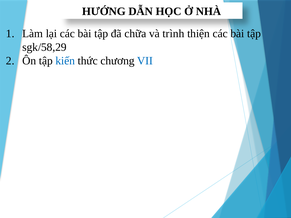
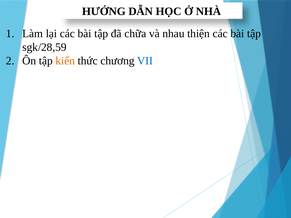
trình: trình -> nhau (173, 34)
sgk/58,29: sgk/58,29 -> sgk/28,59 (44, 47)
kiến colour: blue -> orange (65, 61)
